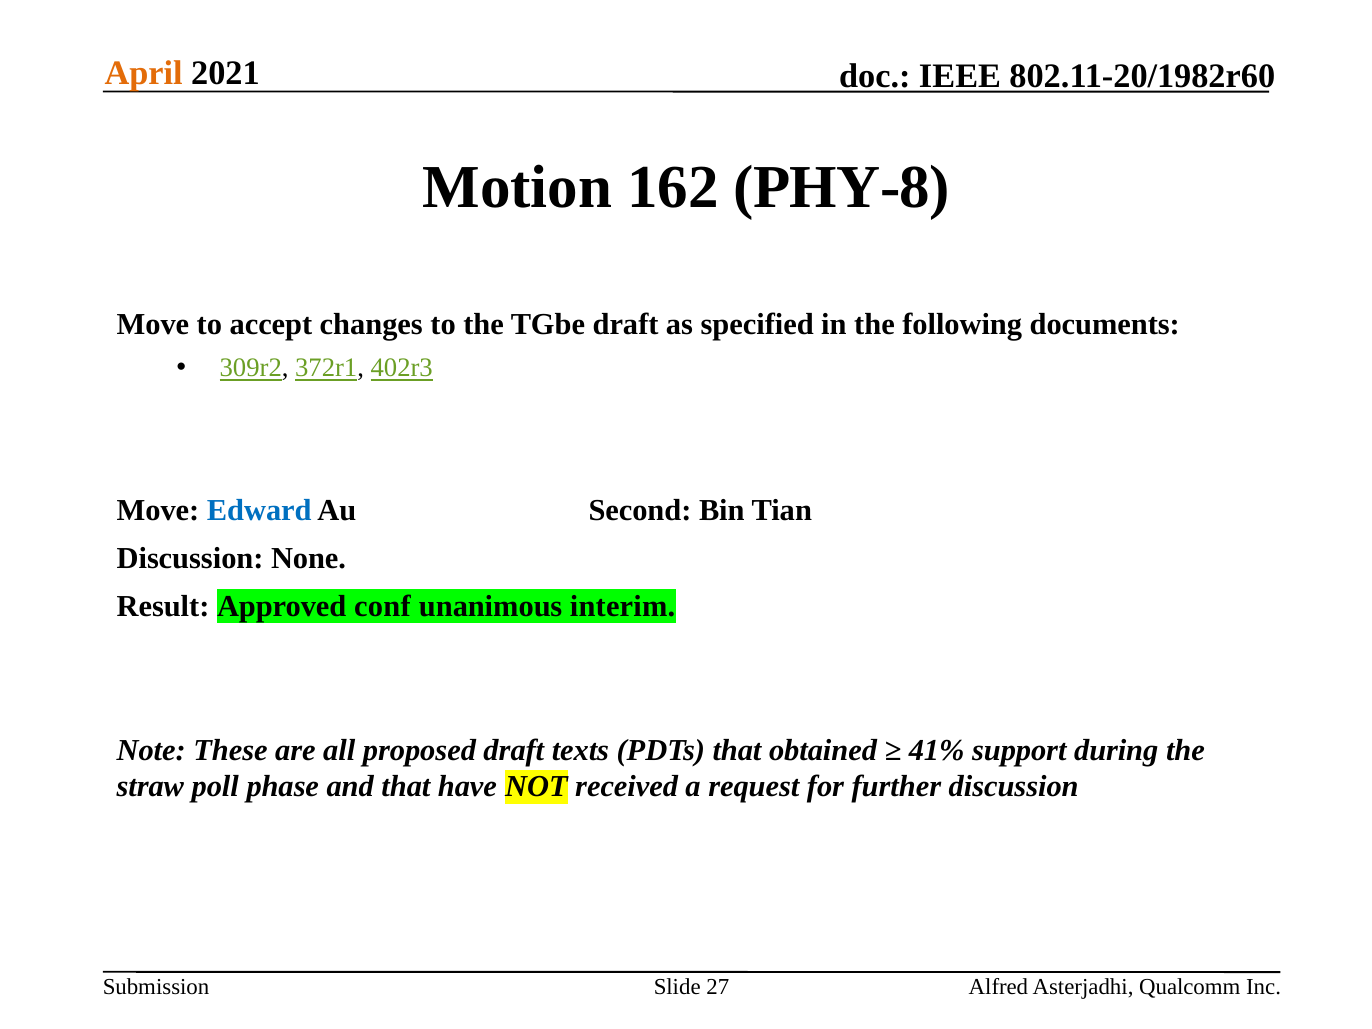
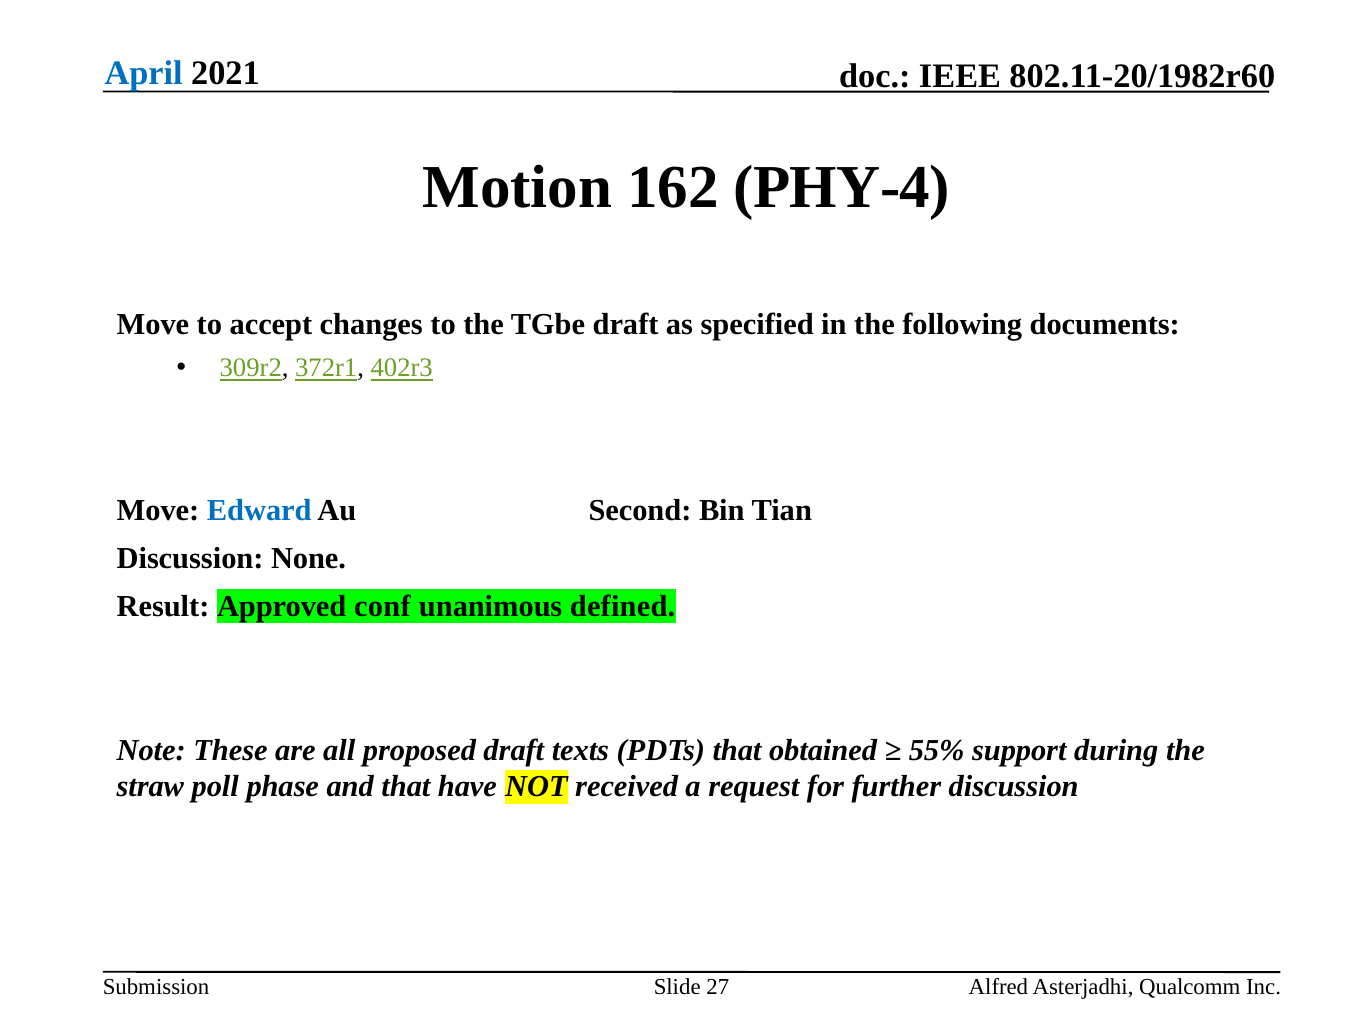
April colour: orange -> blue (144, 73)
PHY-8: PHY-8 -> PHY-4 (842, 187)
interim: interim -> defined (623, 606)
41%: 41% -> 55% (937, 750)
